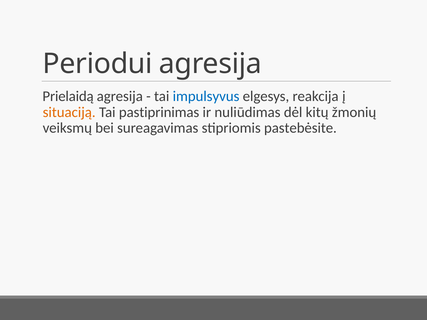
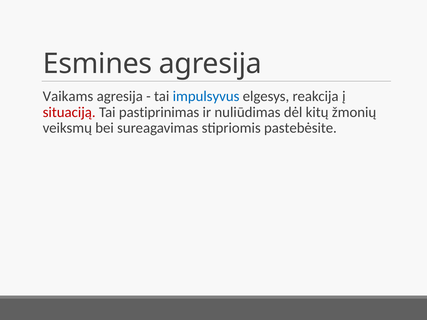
Periodui: Periodui -> Esmines (97, 64)
Prielaidą: Prielaidą -> Vaikams (68, 96)
situaciją colour: orange -> red (69, 112)
